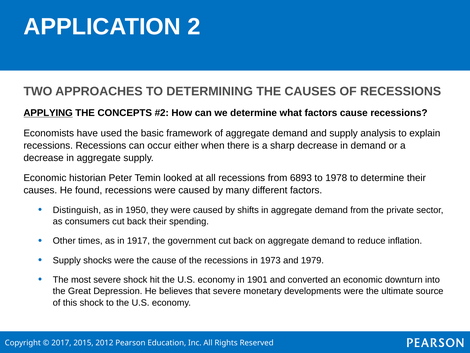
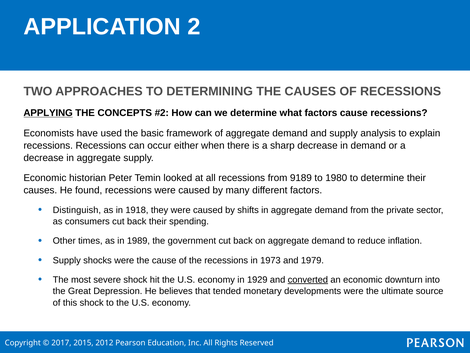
6893: 6893 -> 9189 (301, 178)
1978: 1978 -> 1980 (336, 178)
1950: 1950 -> 1918 (137, 210)
1917: 1917 -> 1989 (138, 241)
1901: 1901 -> 1929 (257, 279)
converted underline: none -> present (308, 279)
that severe: severe -> tended (227, 291)
